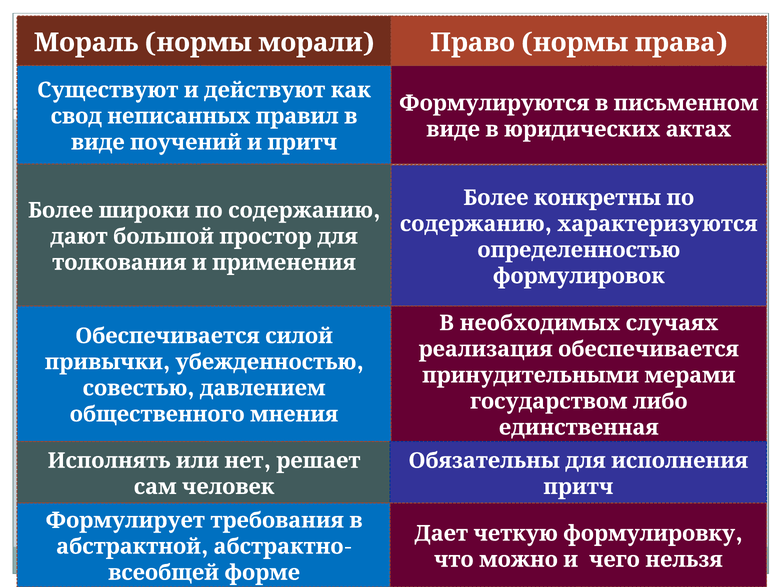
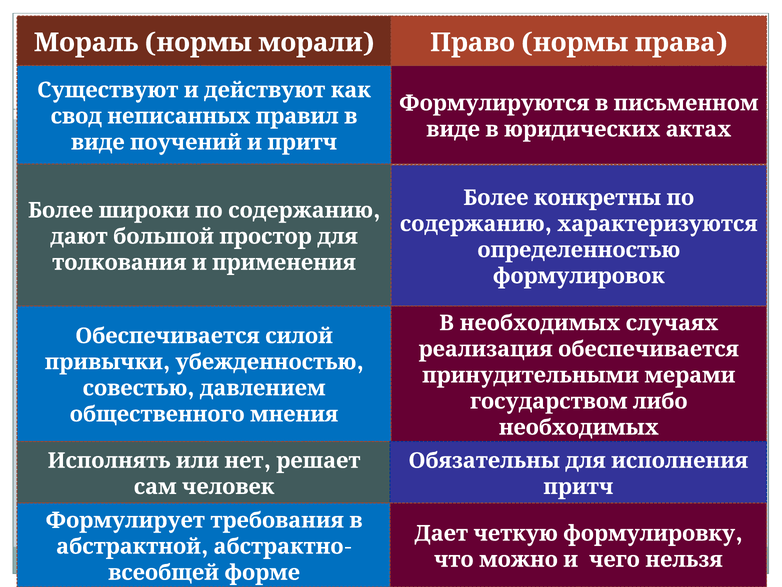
единственная: единственная -> необходимых (579, 427)
